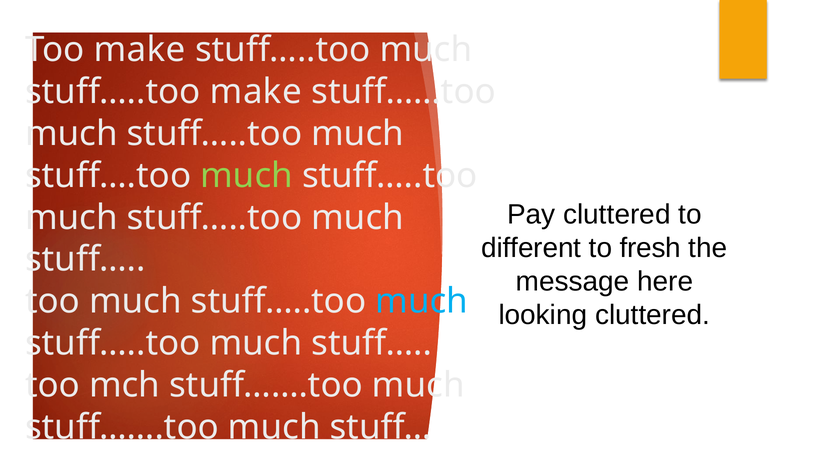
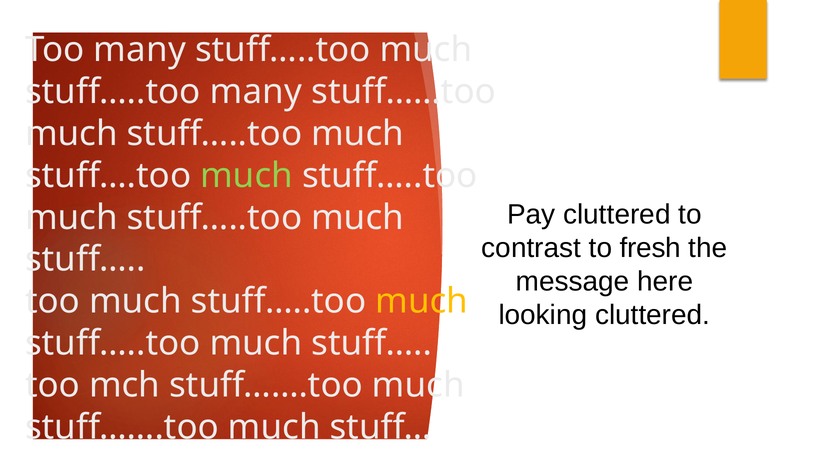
Too make: make -> many (140, 50)
stuff…..too make: make -> many (256, 92)
different: different -> contrast (531, 248)
much colour: light blue -> yellow (422, 302)
